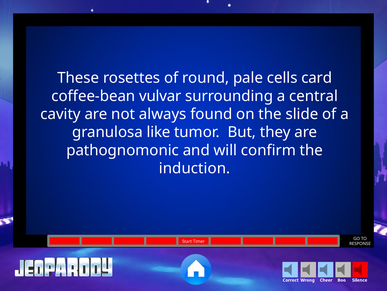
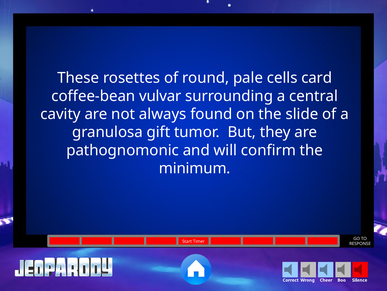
like: like -> gift (158, 132)
induction: induction -> minimum (195, 168)
